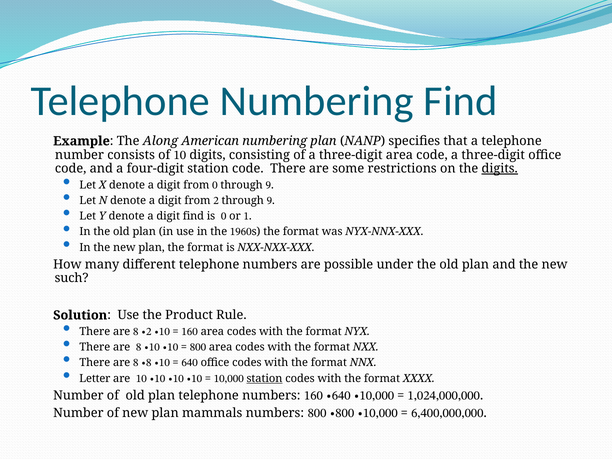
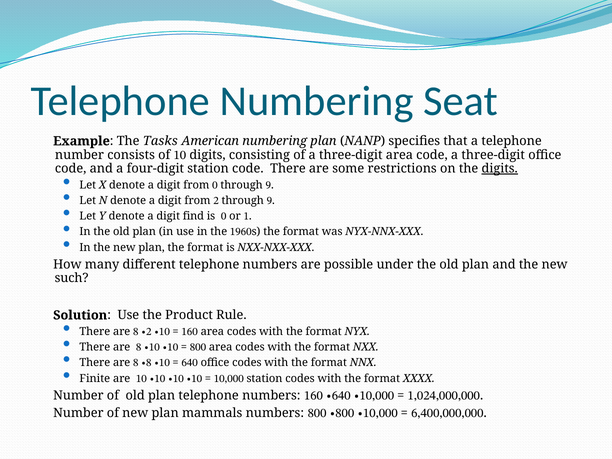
Numbering Find: Find -> Seat (461, 101)
Along: Along -> Tasks (160, 141)
Letter: Letter -> Finite (95, 378)
station underline: present -> none (264, 378)
